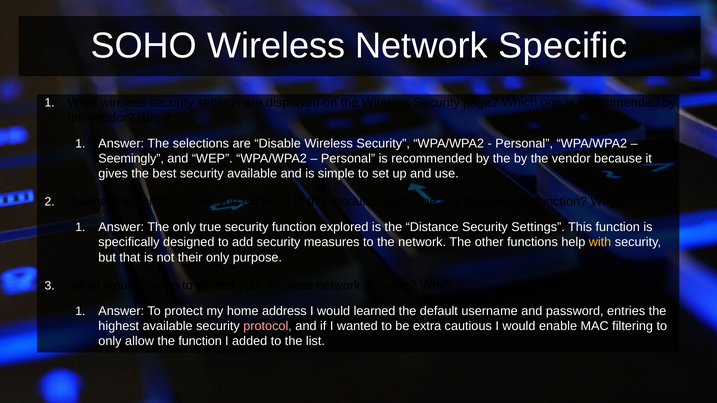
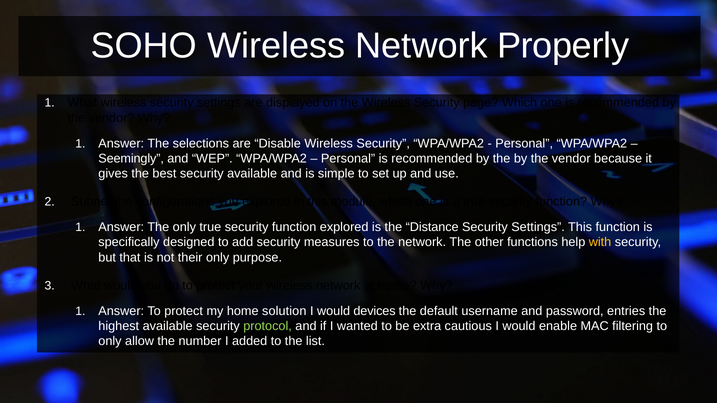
Specific: Specific -> Properly (563, 46)
address: address -> solution (284, 311)
learned: learned -> devices (375, 311)
protocol colour: pink -> light green (268, 326)
the function: function -> number (200, 341)
